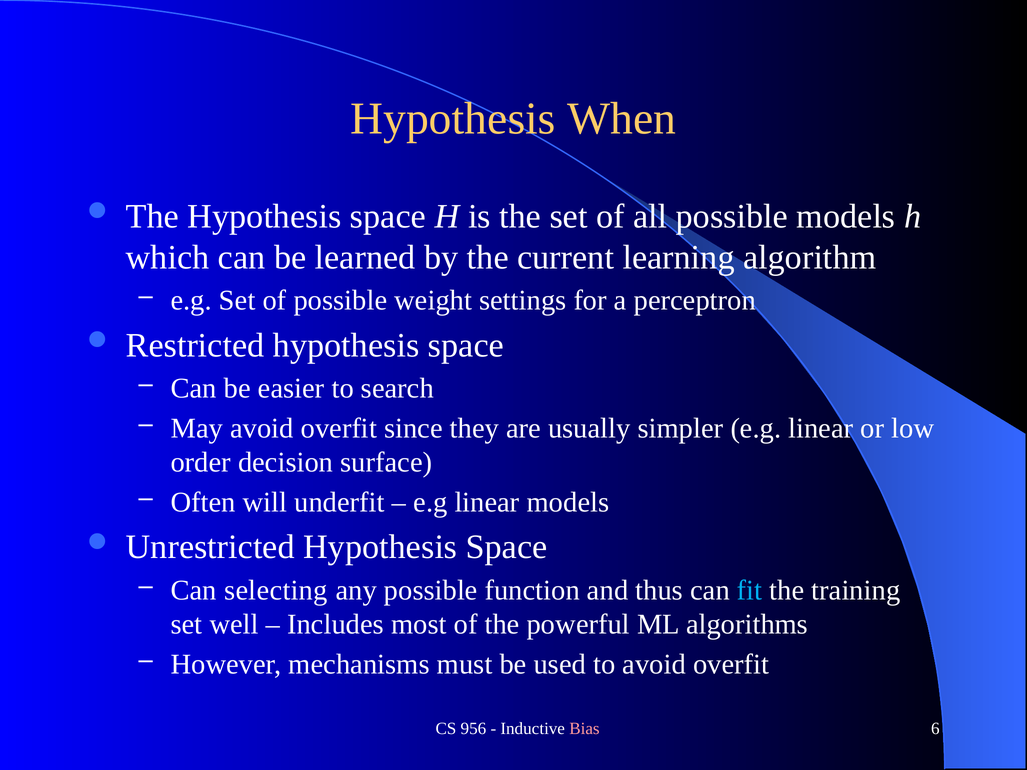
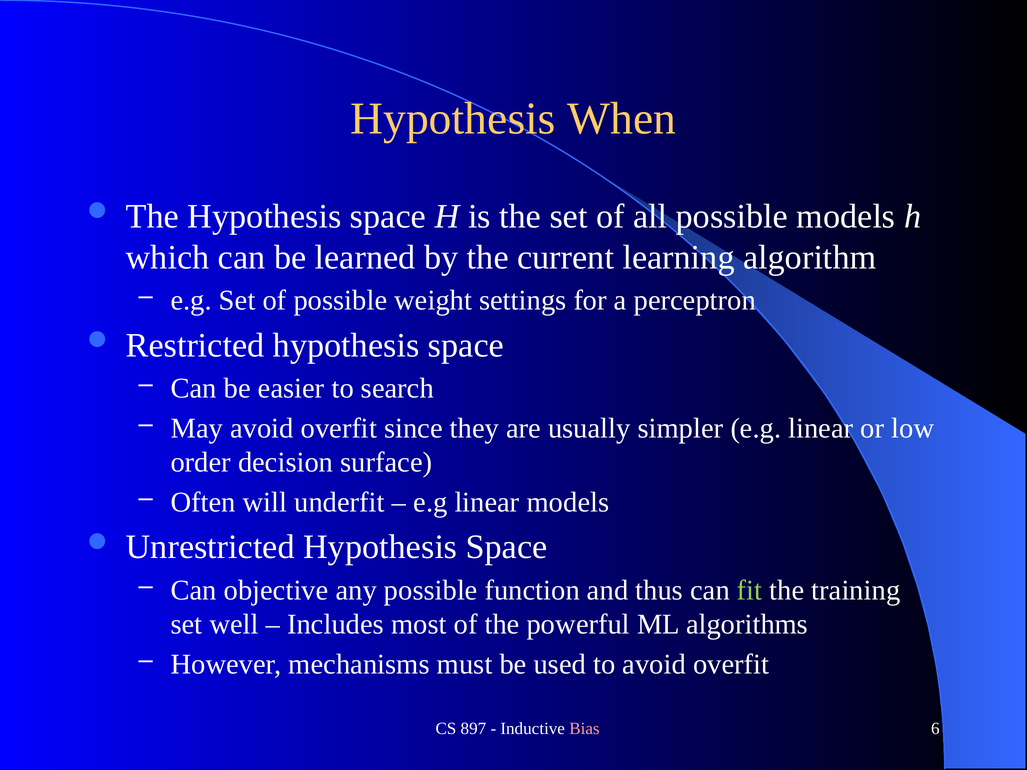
selecting: selecting -> objective (276, 590)
fit colour: light blue -> light green (750, 590)
956: 956 -> 897 (473, 729)
